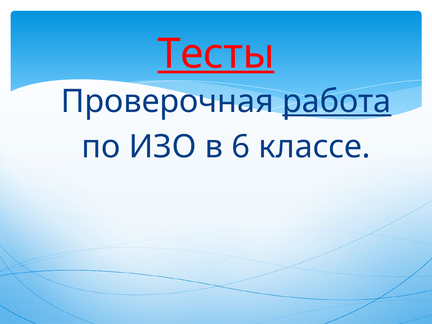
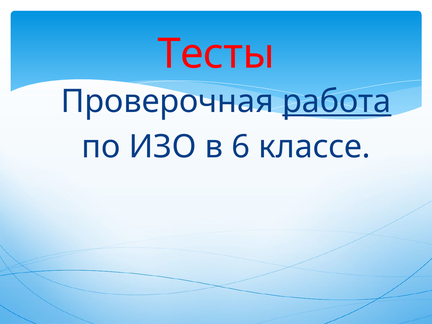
Тесты underline: present -> none (216, 54)
